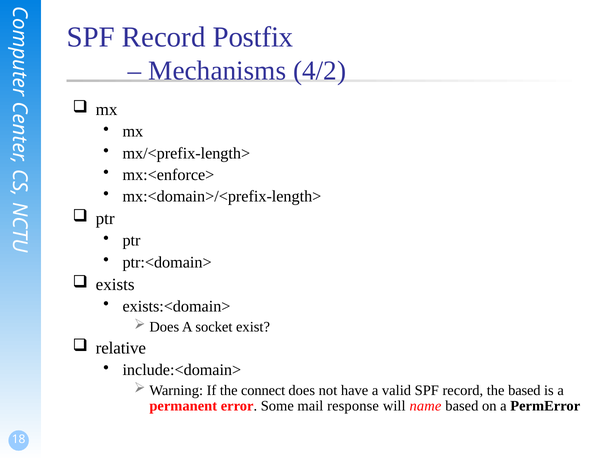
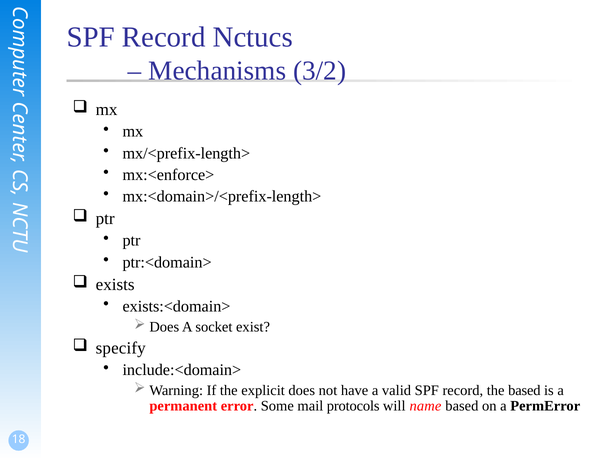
Postfix: Postfix -> Nctucs (253, 37)
4/2: 4/2 -> 3/2 (320, 71)
relative: relative -> specify (121, 348)
connect: connect -> explicit (263, 390)
response: response -> protocols (353, 406)
